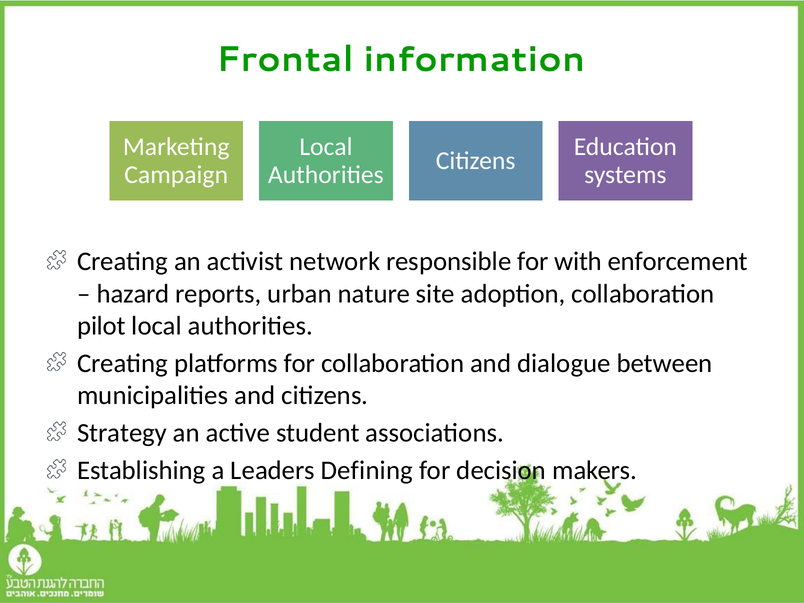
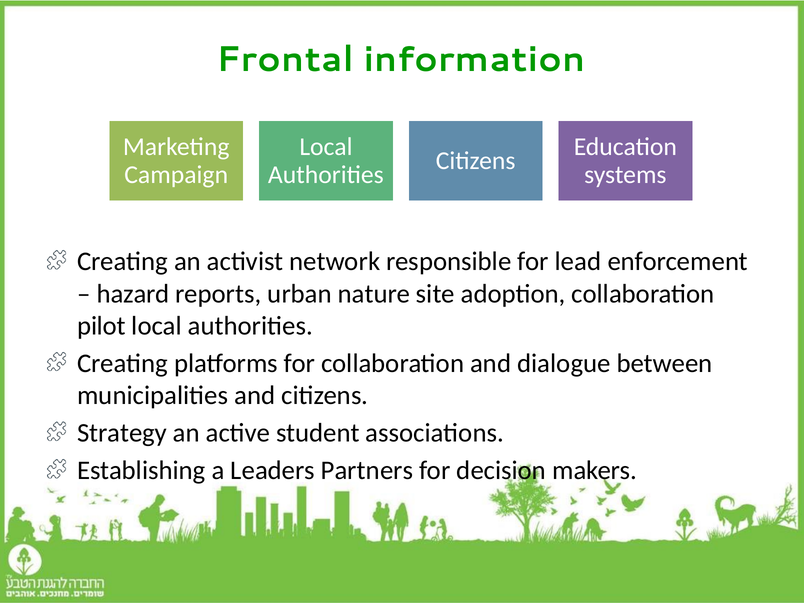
with: with -> lead (578, 262)
Defining: Defining -> Partners (367, 471)
